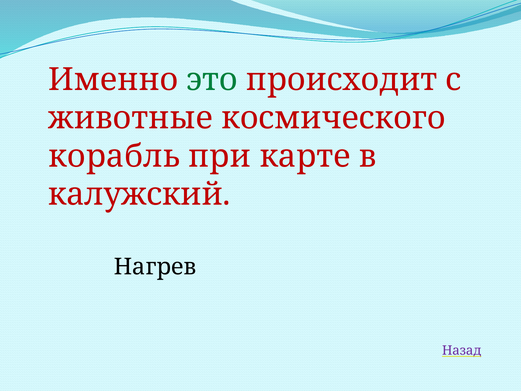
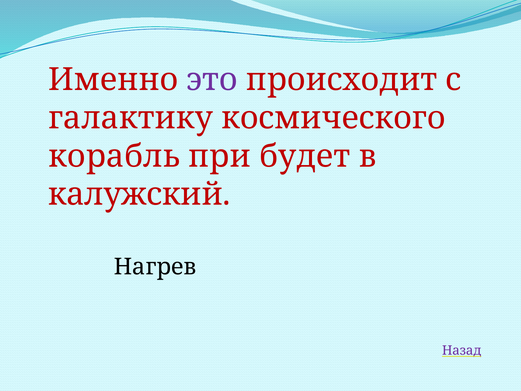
это colour: green -> purple (212, 80)
животные: животные -> галактику (131, 118)
карте: карте -> будет (305, 156)
